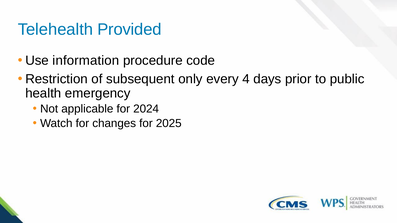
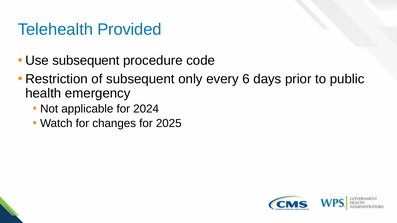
Use information: information -> subsequent (86, 61)
4: 4 -> 6 (246, 79)
